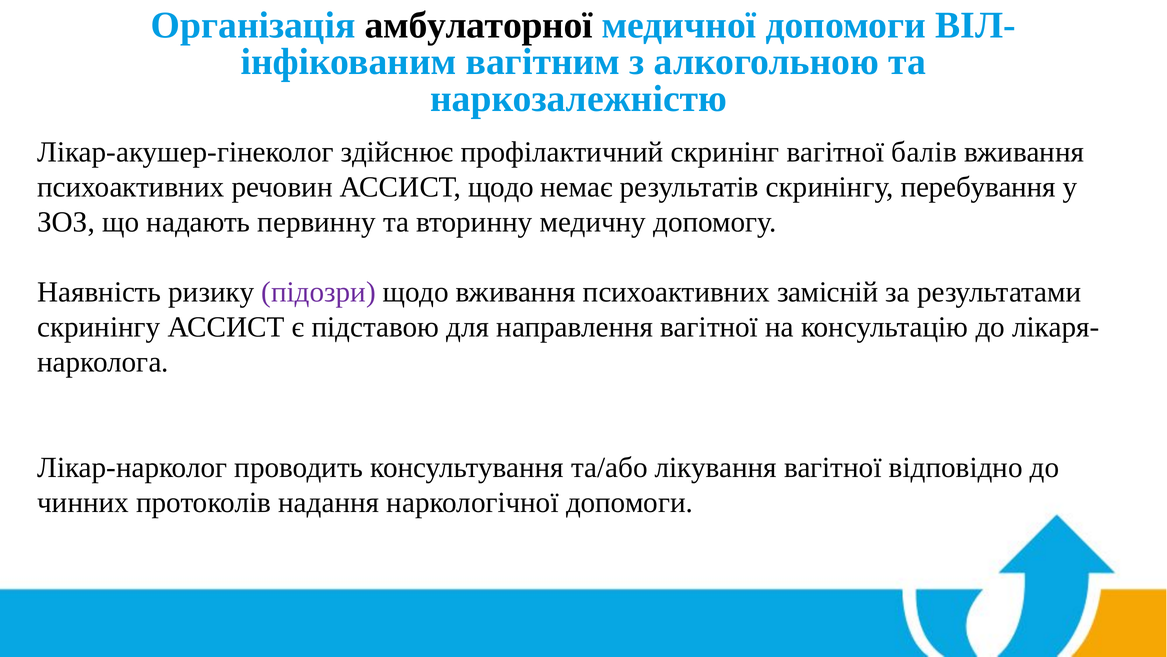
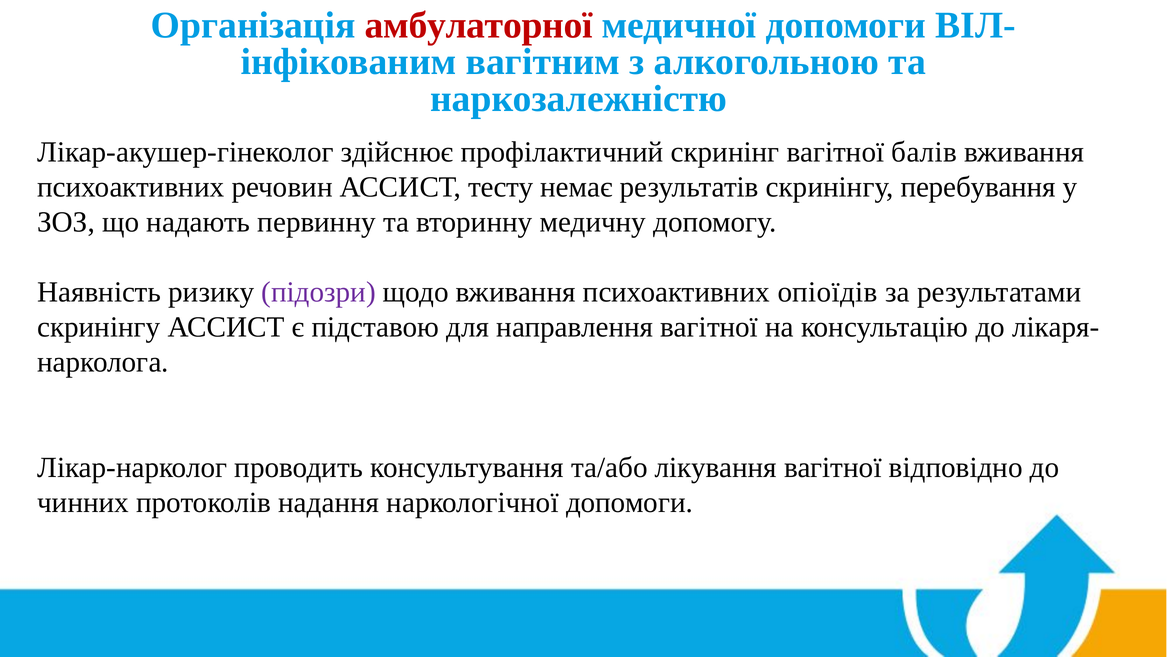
амбулаторної colour: black -> red (479, 25)
АССИСТ щодо: щодо -> тесту (501, 187)
замісній: замісній -> опіоїдів (827, 292)
